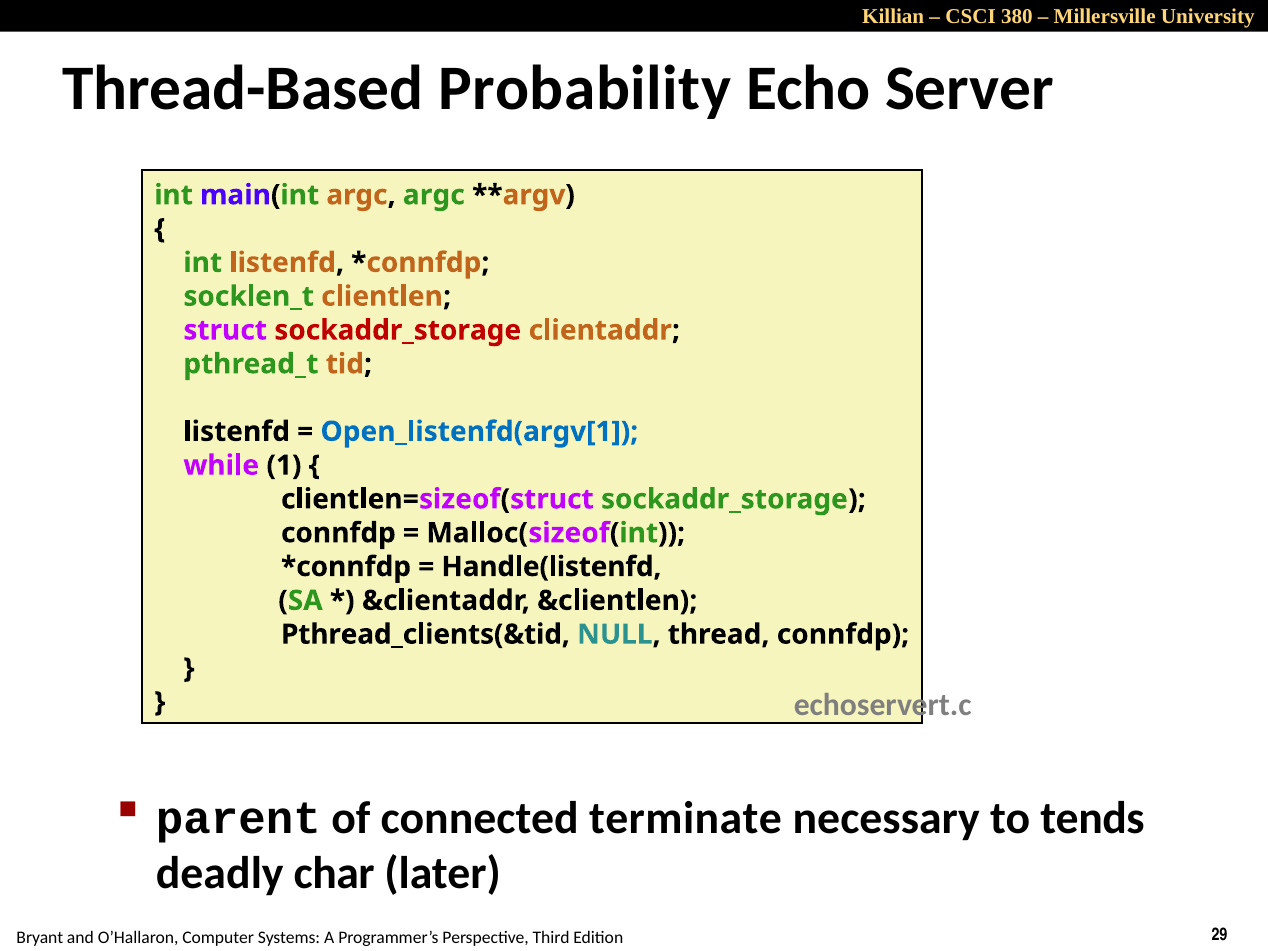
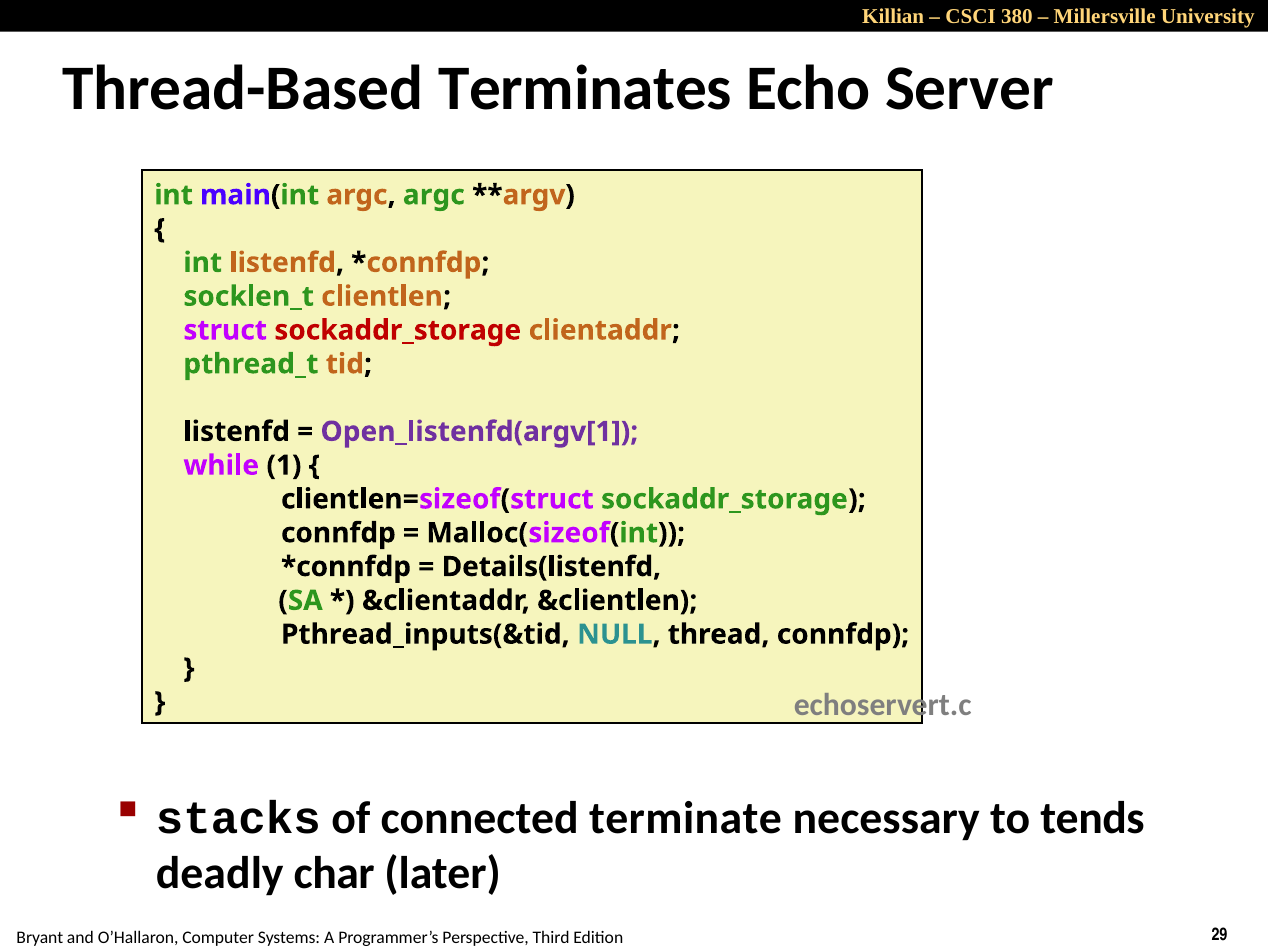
Probability: Probability -> Terminates (585, 89)
Open_listenfd(argv[1 colour: blue -> purple (479, 432)
Handle(listenfd: Handle(listenfd -> Details(listenfd (551, 567)
Pthread_clients(&tid: Pthread_clients(&tid -> Pthread_inputs(&tid (425, 634)
parent: parent -> stacks (238, 819)
